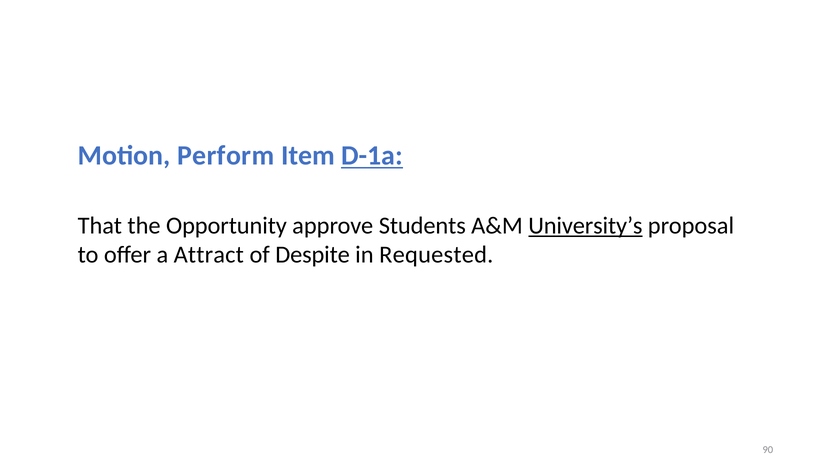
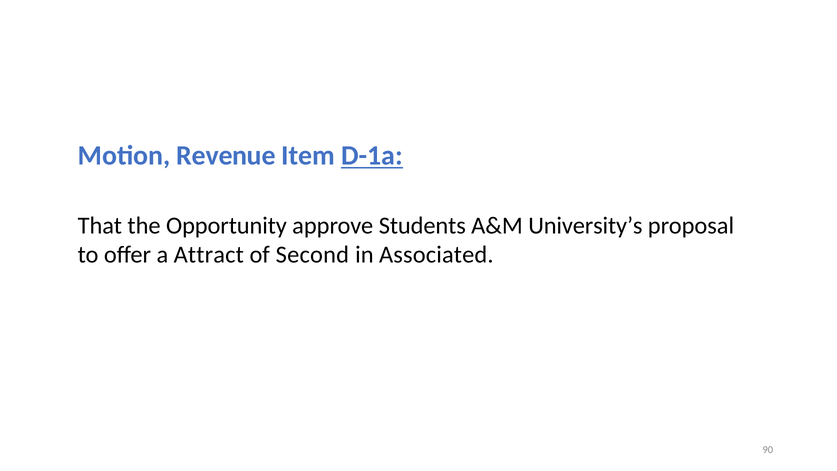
Perform: Perform -> Revenue (226, 156)
University’s underline: present -> none (585, 225)
Despite: Despite -> Second (312, 255)
Requested: Requested -> Associated (436, 255)
